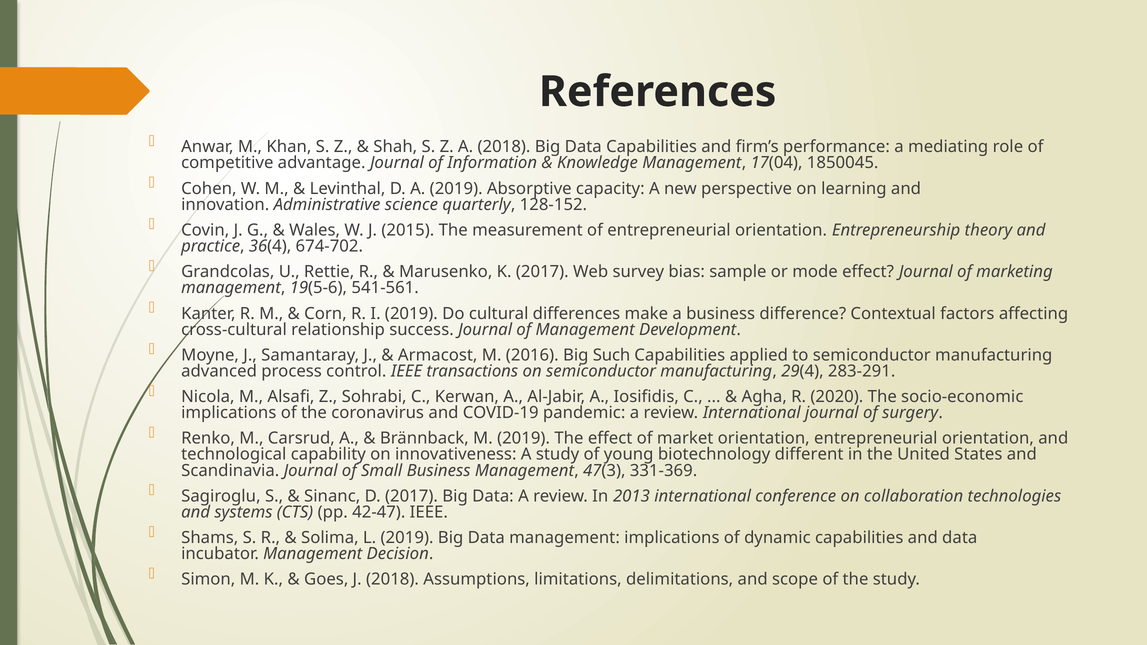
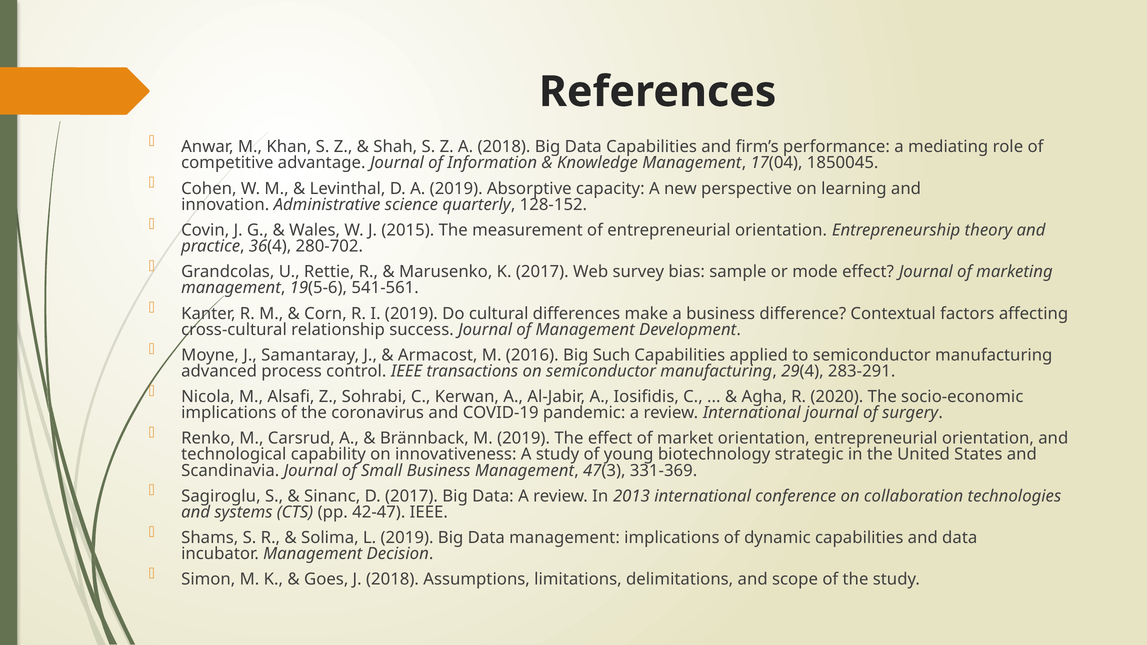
674-702: 674-702 -> 280-702 (329, 246)
different: different -> strategic (809, 455)
